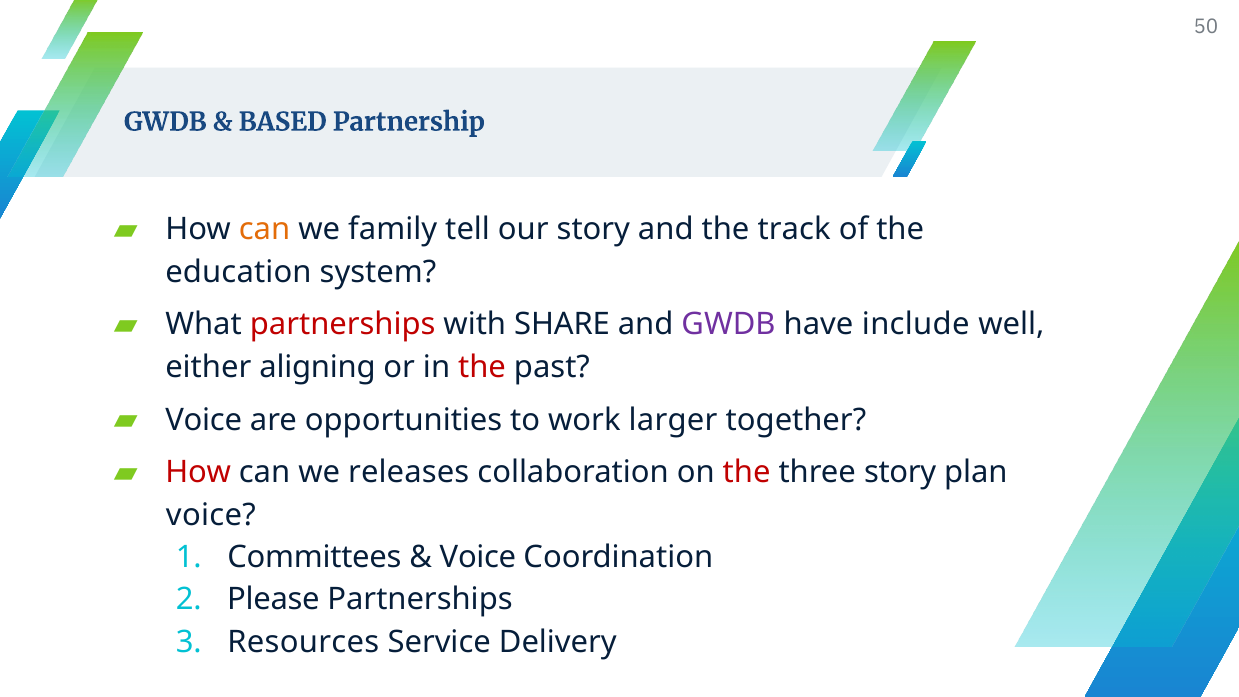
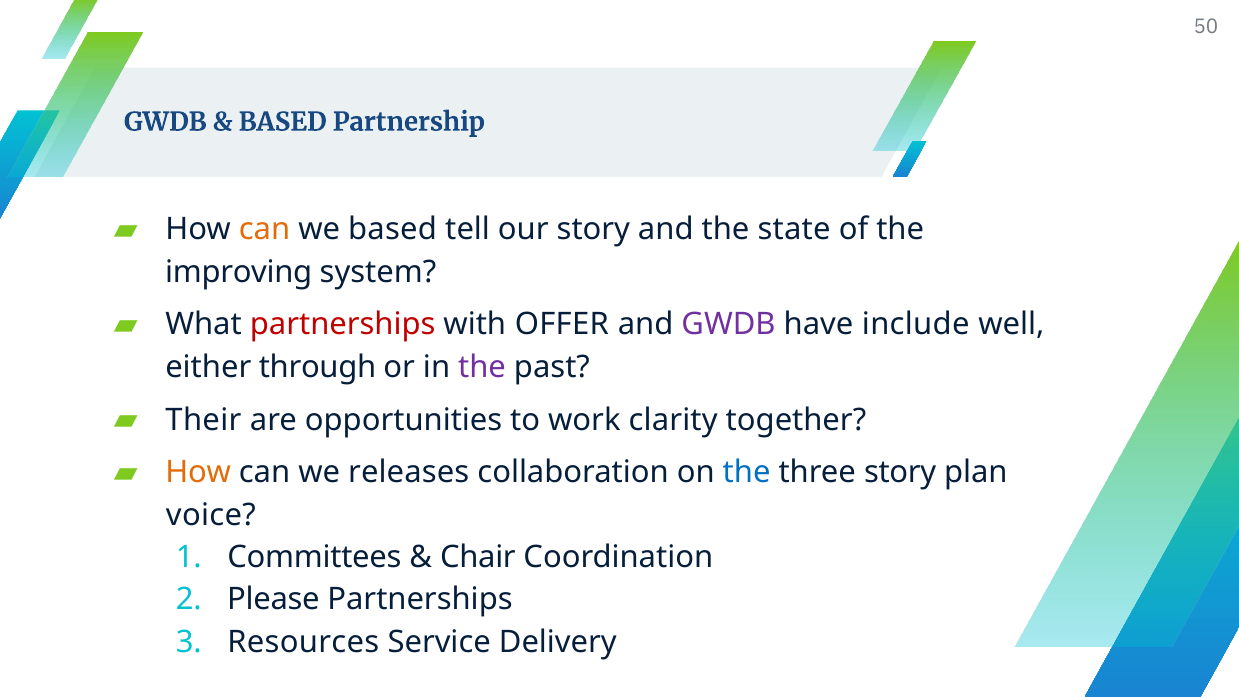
we family: family -> based (393, 229)
track: track -> state (794, 229)
education: education -> improving (239, 272)
SHARE: SHARE -> OFFER (562, 325)
aligning: aligning -> through (318, 367)
the colour: red -> purple (482, 367)
Voice: Voice -> Their (203, 420)
larger: larger -> clarity (673, 420)
How colour: red -> orange (198, 472)
the colour: red -> blue (747, 472)
Voice: Voice -> Chair (478, 557)
